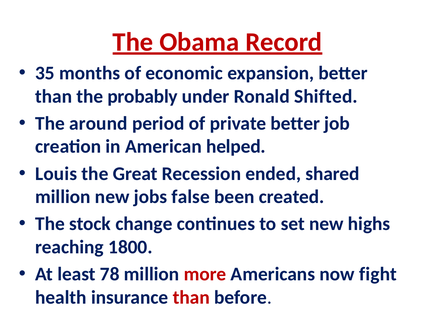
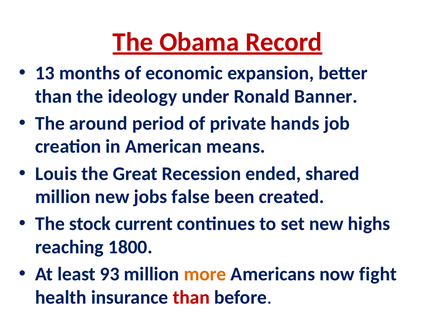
35: 35 -> 13 (45, 73)
probably: probably -> ideology (142, 96)
Shifted: Shifted -> Banner (326, 96)
private better: better -> hands (295, 123)
helped: helped -> means (236, 147)
change: change -> current (144, 224)
78: 78 -> 93 (110, 274)
more colour: red -> orange (205, 274)
